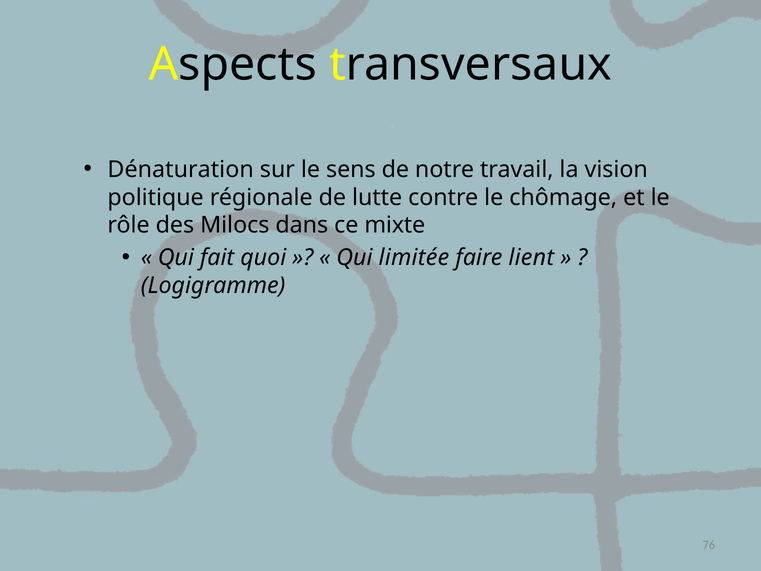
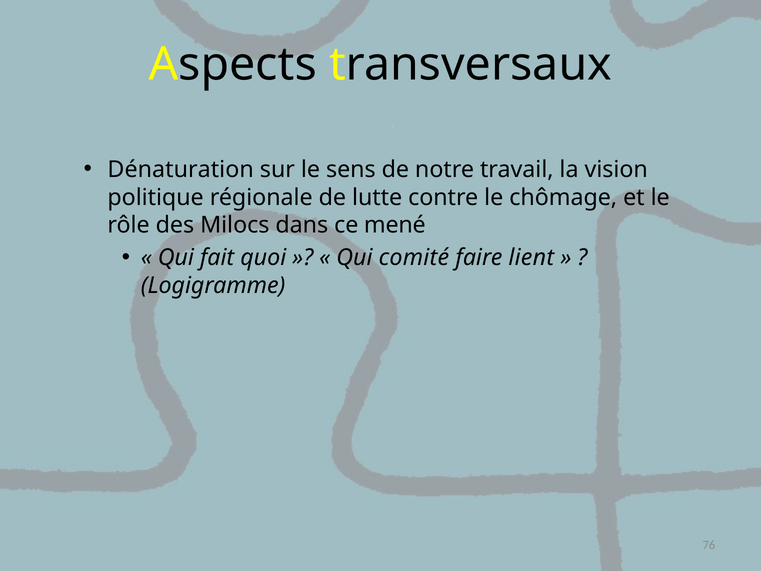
mixte: mixte -> mené (395, 225)
limitée: limitée -> comité (414, 258)
